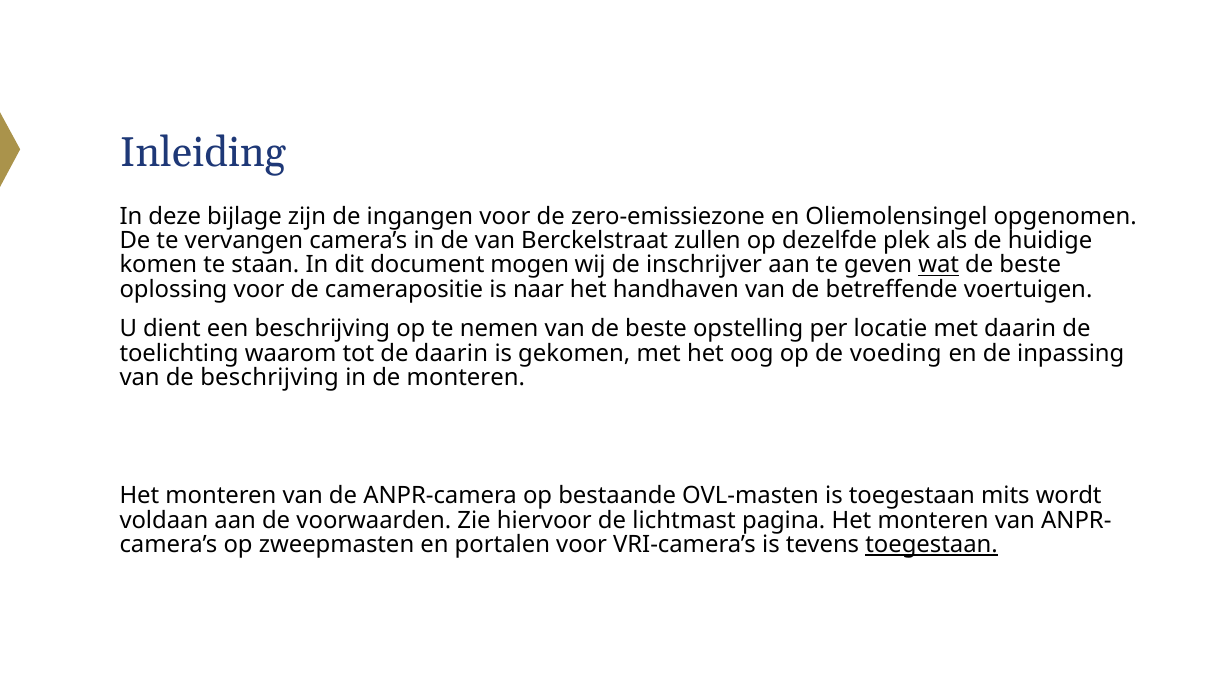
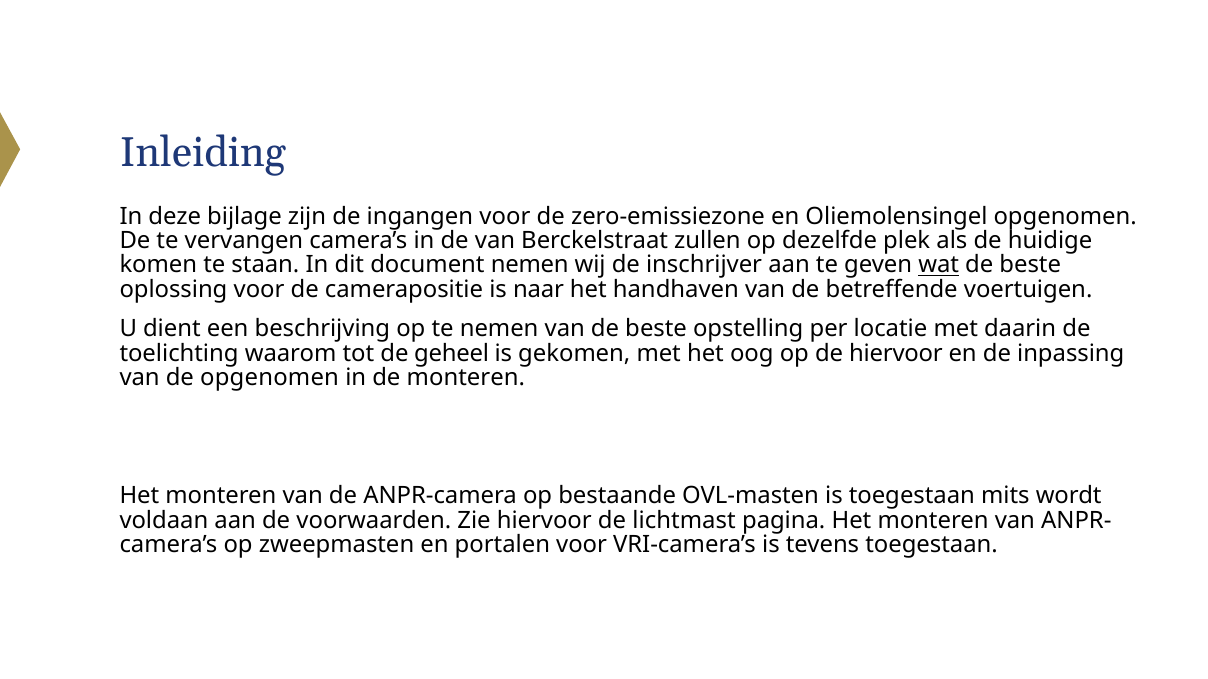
document mogen: mogen -> nemen (530, 265)
de daarin: daarin -> geheel (452, 353)
de voeding: voeding -> hiervoor (896, 353)
de beschrijving: beschrijving -> opgenomen (270, 378)
toegestaan underline: present -> none (932, 545)
